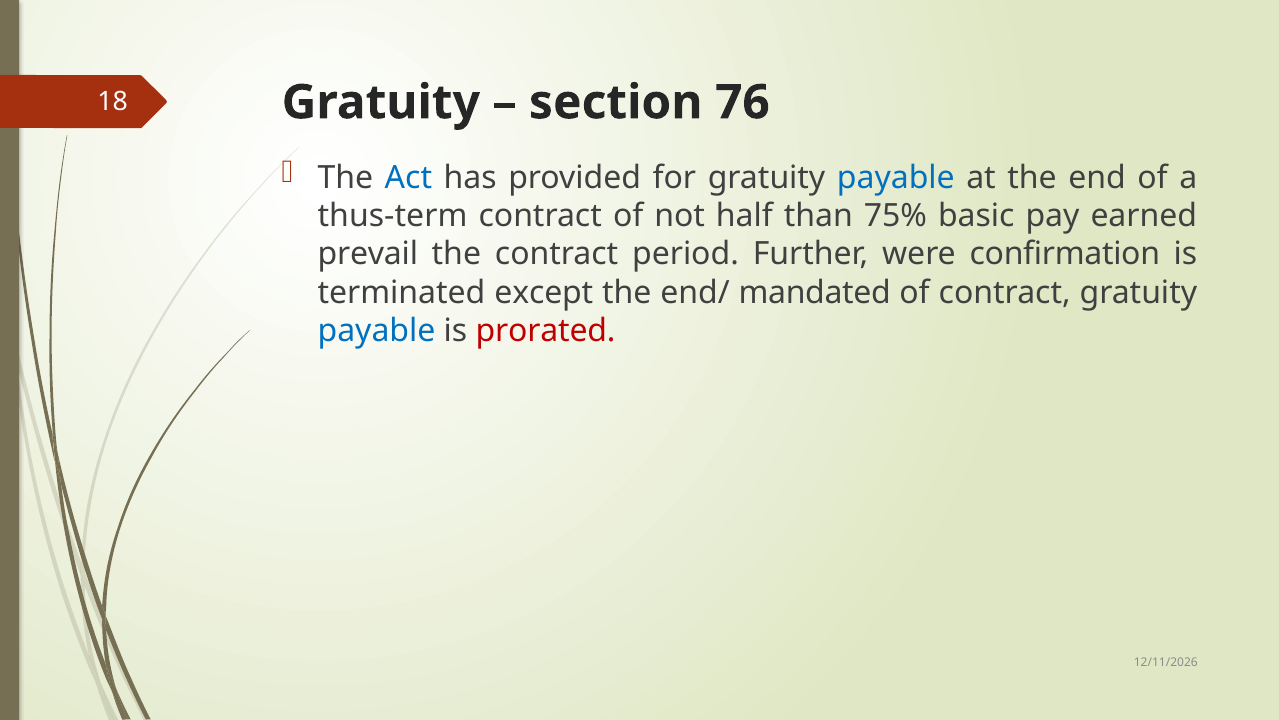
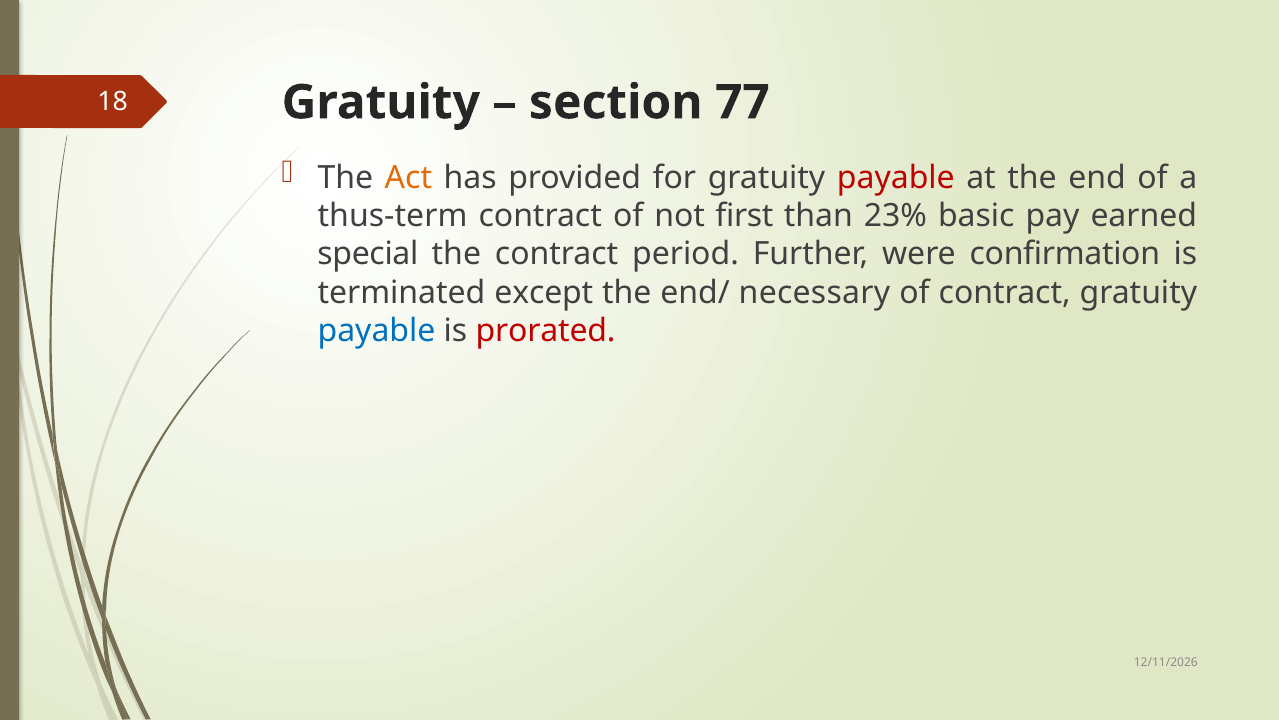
76: 76 -> 77 (742, 102)
Act colour: blue -> orange (408, 177)
payable colour: blue -> red (896, 177)
half: half -> first (745, 216)
75%: 75% -> 23% (895, 216)
prevail: prevail -> special (368, 254)
mandated: mandated -> necessary (814, 293)
